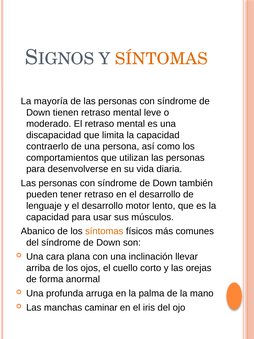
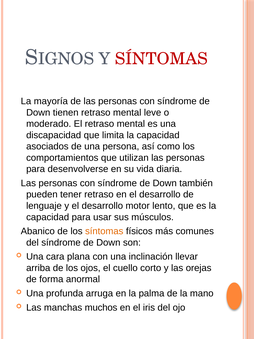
SÍNTOMAS colour: orange -> red (161, 59)
contraerlo: contraerlo -> asociados (47, 146)
caminar: caminar -> muchos (101, 307)
